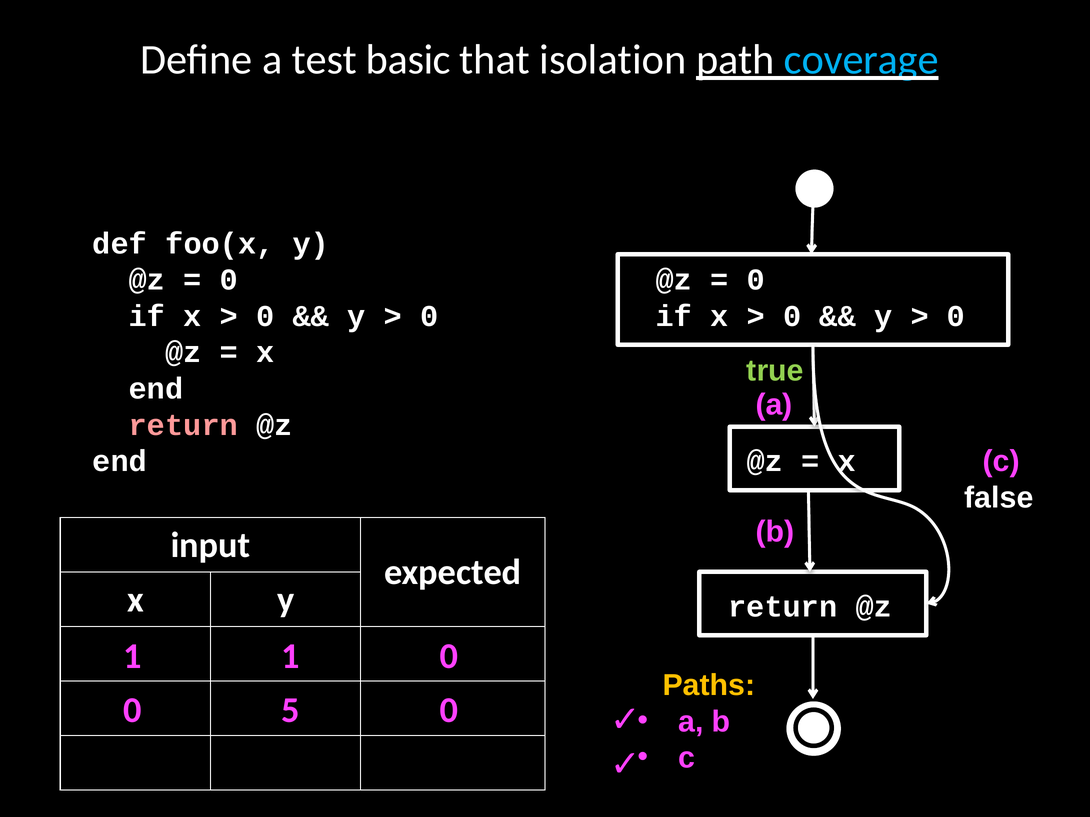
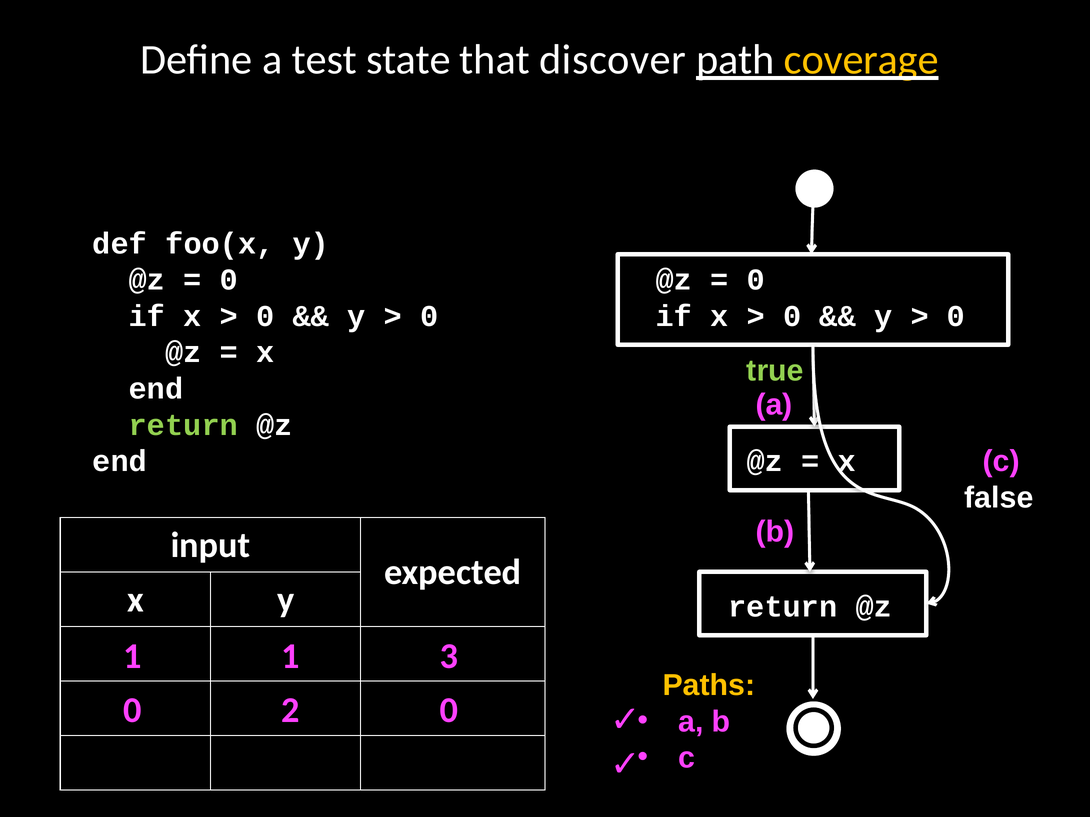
basic: basic -> state (408, 60)
isolation: isolation -> discover (613, 60)
coverage colour: light blue -> yellow (861, 60)
return colour: pink -> light green (183, 425)
1 0: 0 -> 3 (449, 656)
5: 5 -> 2 (291, 711)
